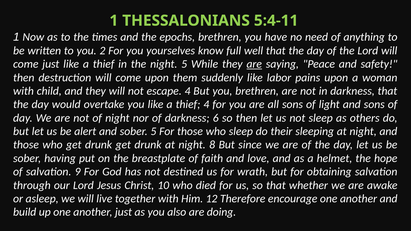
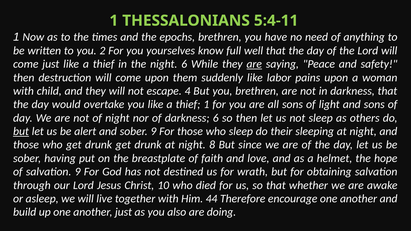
night 5: 5 -> 6 (184, 64)
thief 4: 4 -> 1 (206, 105)
but underline: none -> present (21, 131)
sober 5: 5 -> 9 (153, 131)
12: 12 -> 44 (212, 199)
